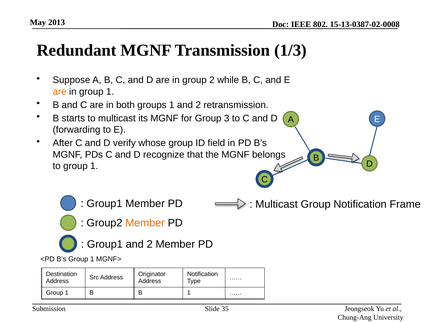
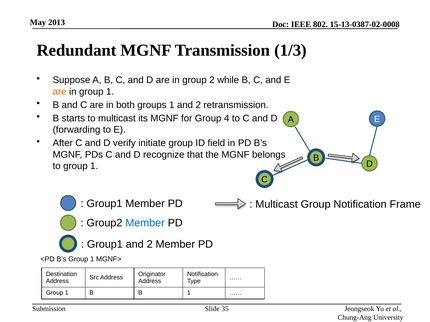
3: 3 -> 4 (227, 119)
whose: whose -> initiate (152, 143)
Member colour: orange -> blue (145, 223)
